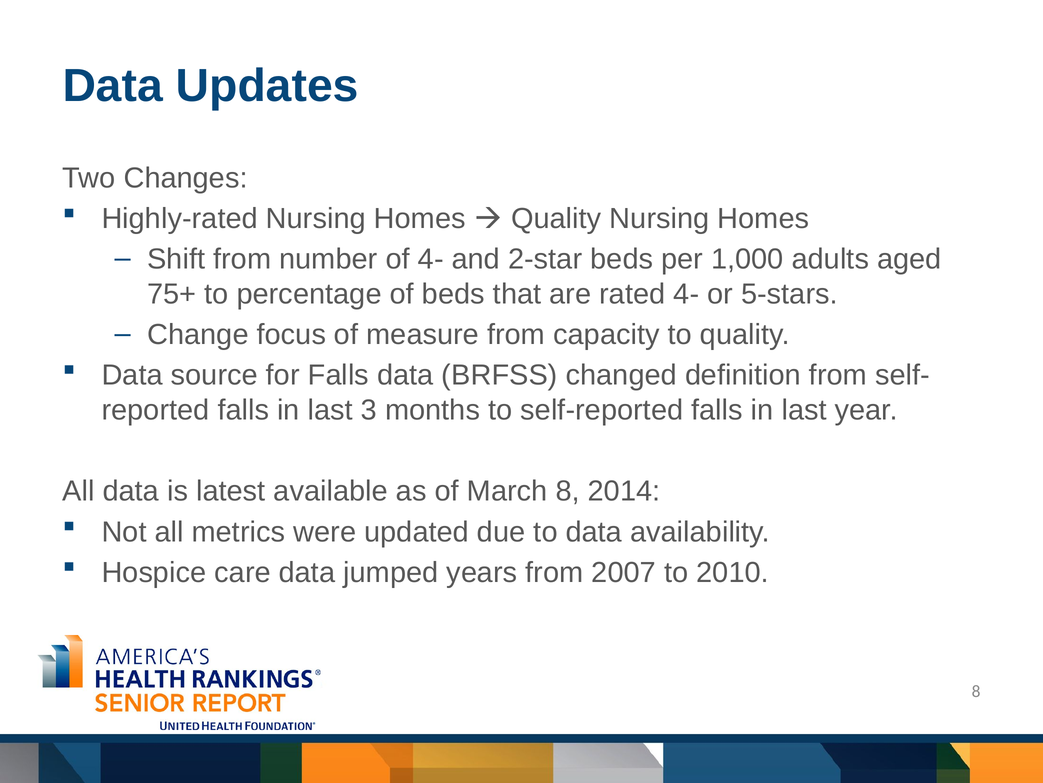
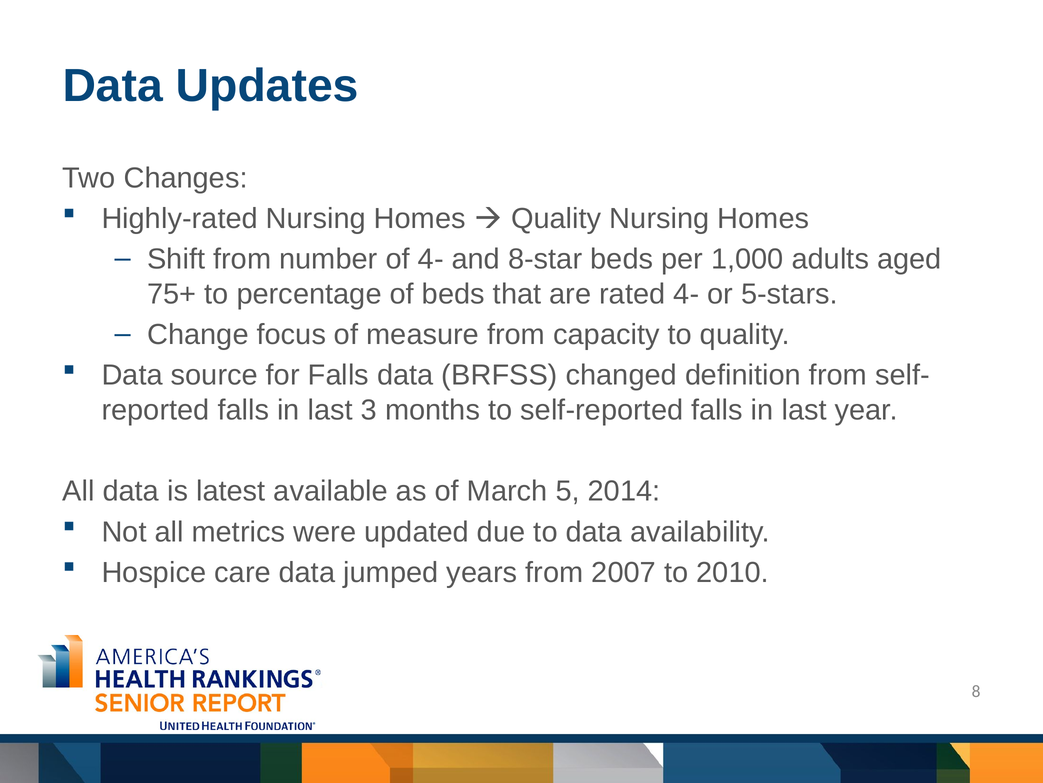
2-star: 2-star -> 8-star (545, 259)
March 8: 8 -> 5 (568, 491)
